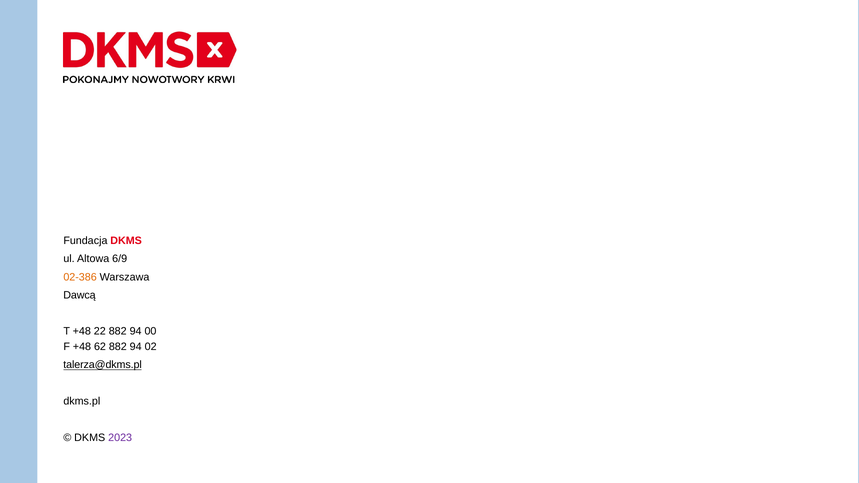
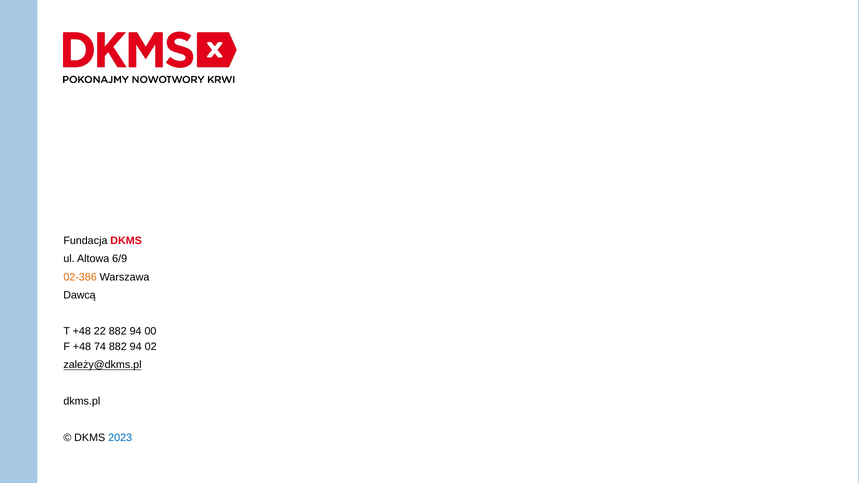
62: 62 -> 74 (100, 347)
talerza@dkms.pl: talerza@dkms.pl -> zależy@dkms.pl (102, 365)
2023 colour: purple -> blue (120, 438)
